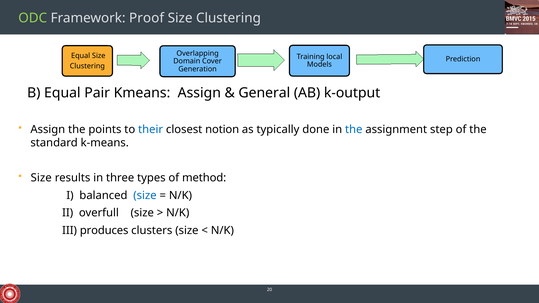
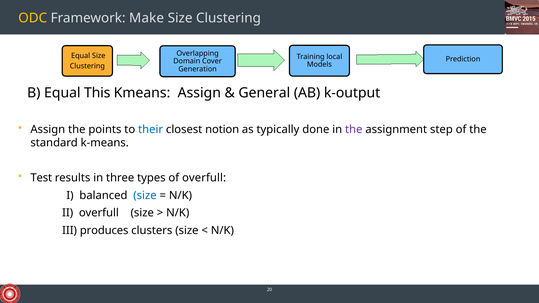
ODC colour: light green -> yellow (33, 18)
Proof: Proof -> Make (147, 18)
Pair: Pair -> This (97, 93)
the colour: blue -> purple (354, 130)
Size: Size -> Test (41, 178)
of method: method -> overfull (204, 178)
